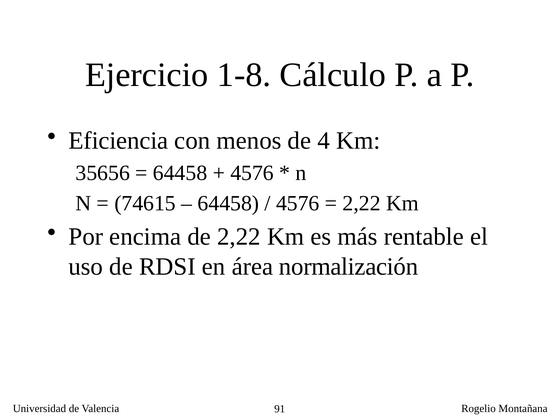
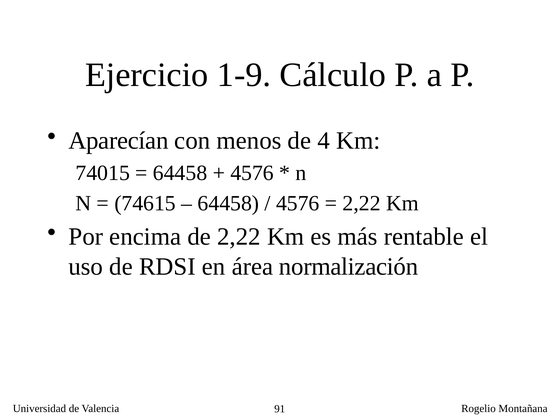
1-8: 1-8 -> 1-9 (244, 75)
Eficiencia: Eficiencia -> Aparecían (118, 141)
35656: 35656 -> 74015 (103, 173)
